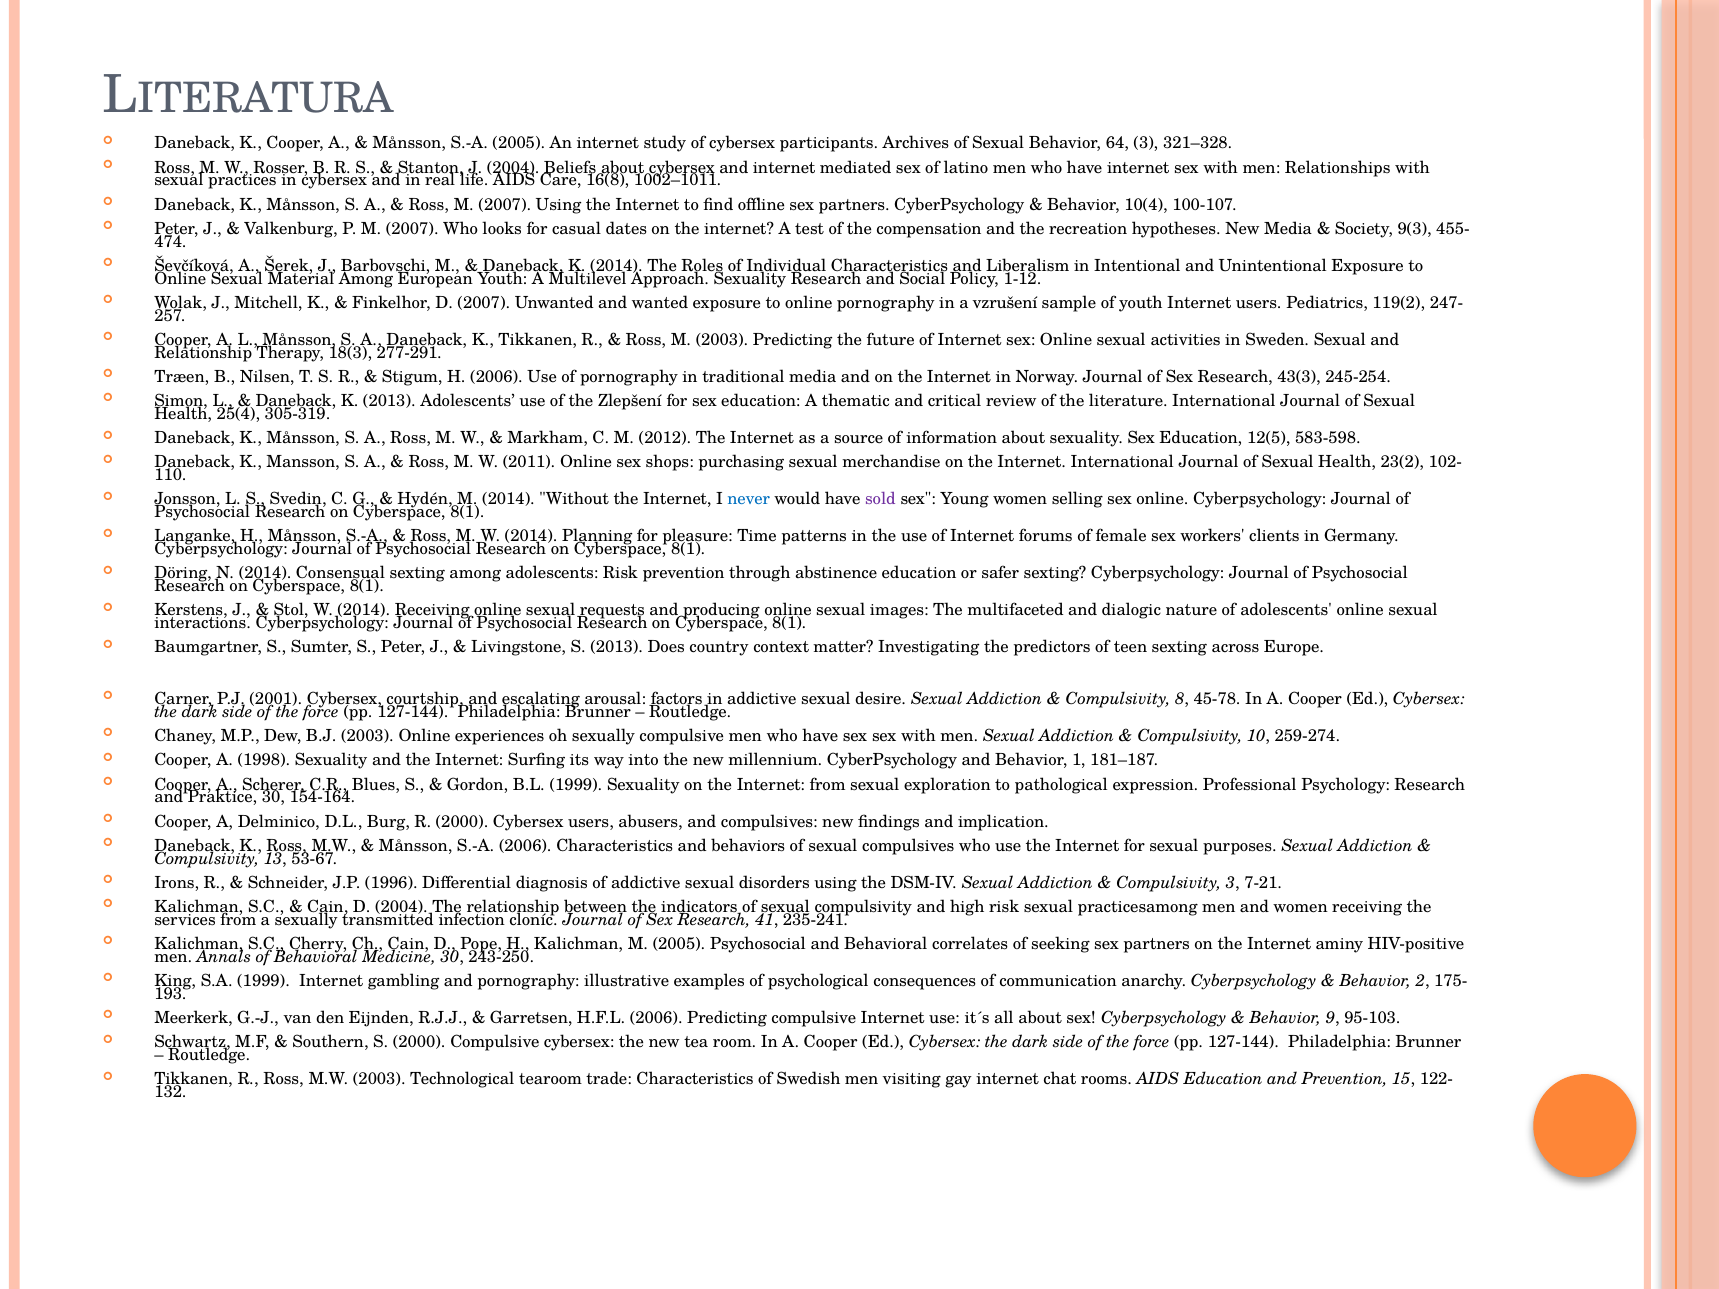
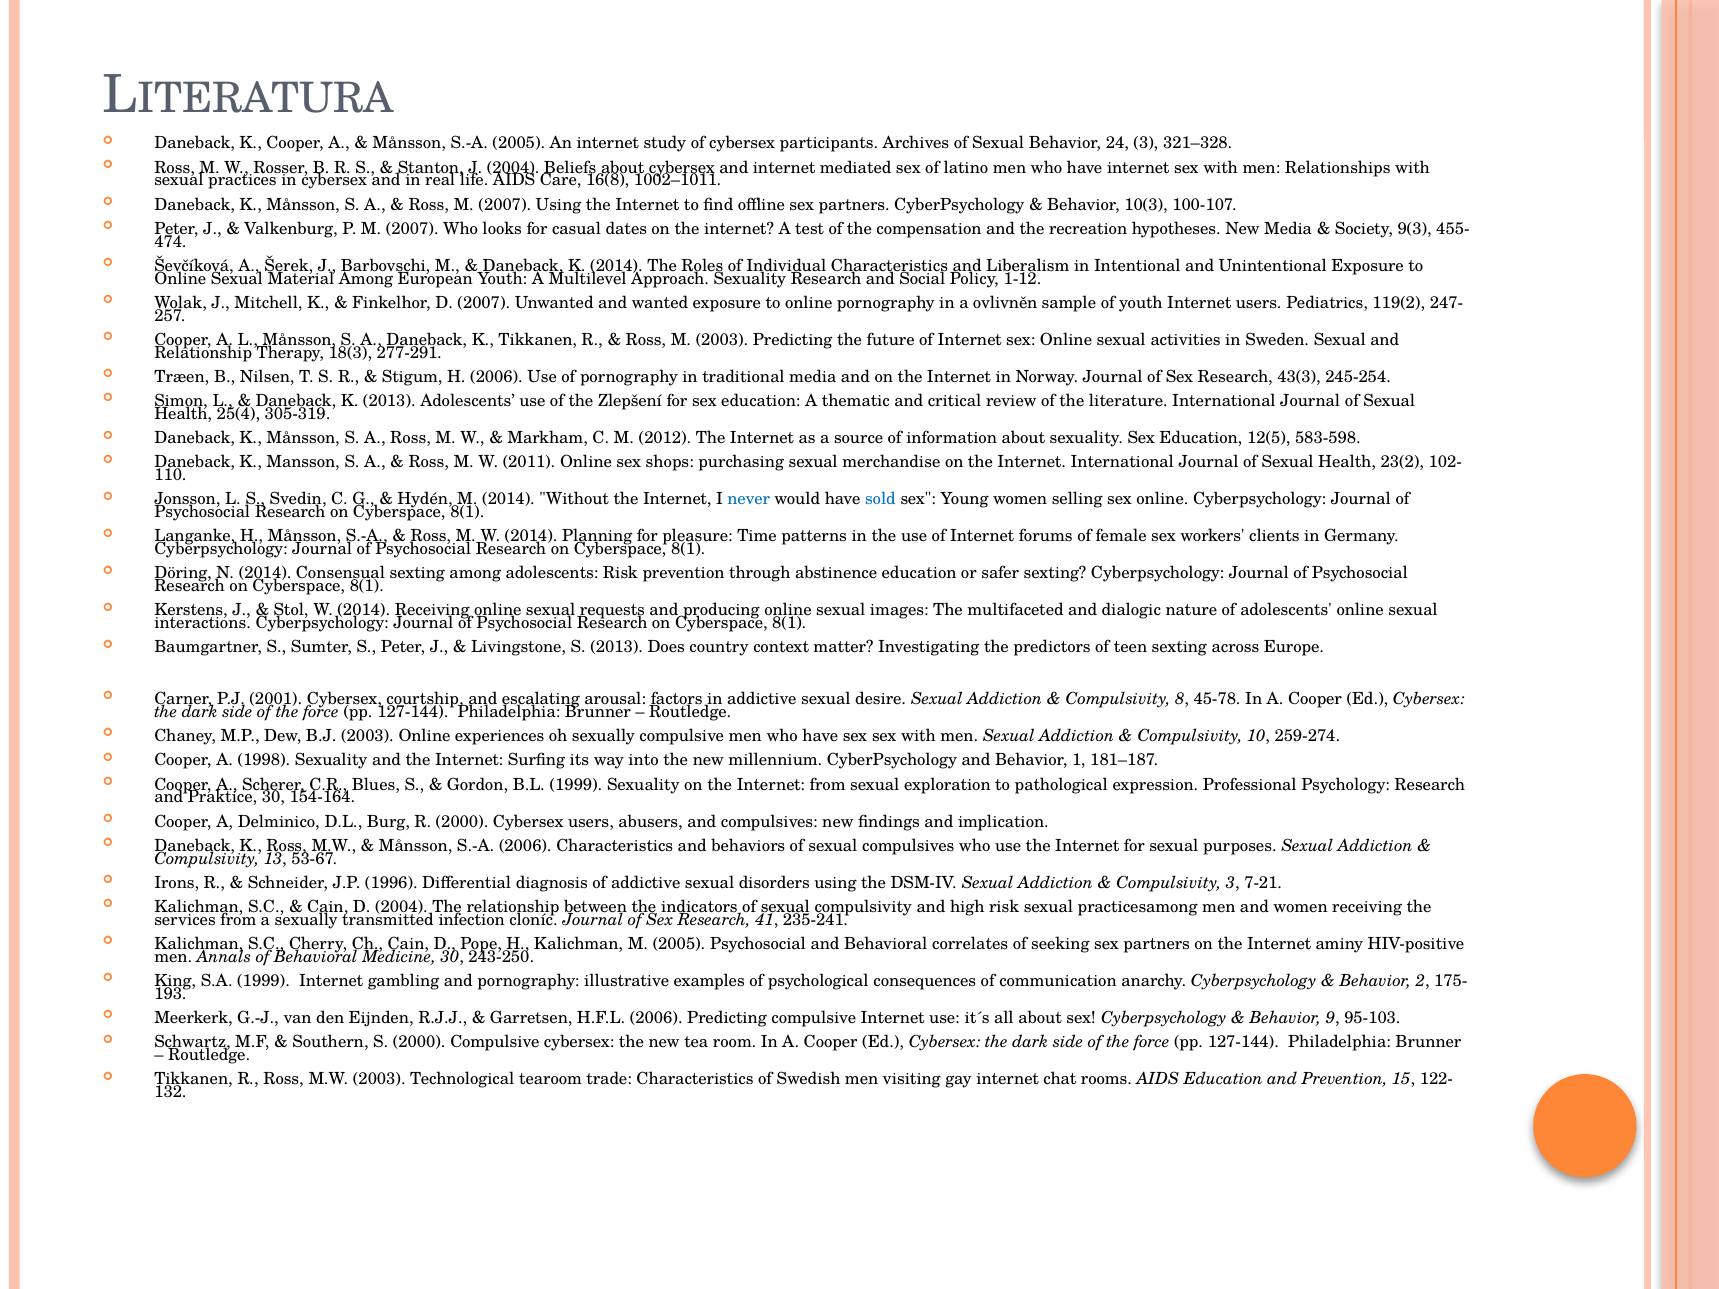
64: 64 -> 24 (1117, 143)
10(4: 10(4 -> 10(3 (1146, 205)
vzrušení: vzrušení -> ovlivněn (1005, 303)
sold colour: purple -> blue (880, 499)
